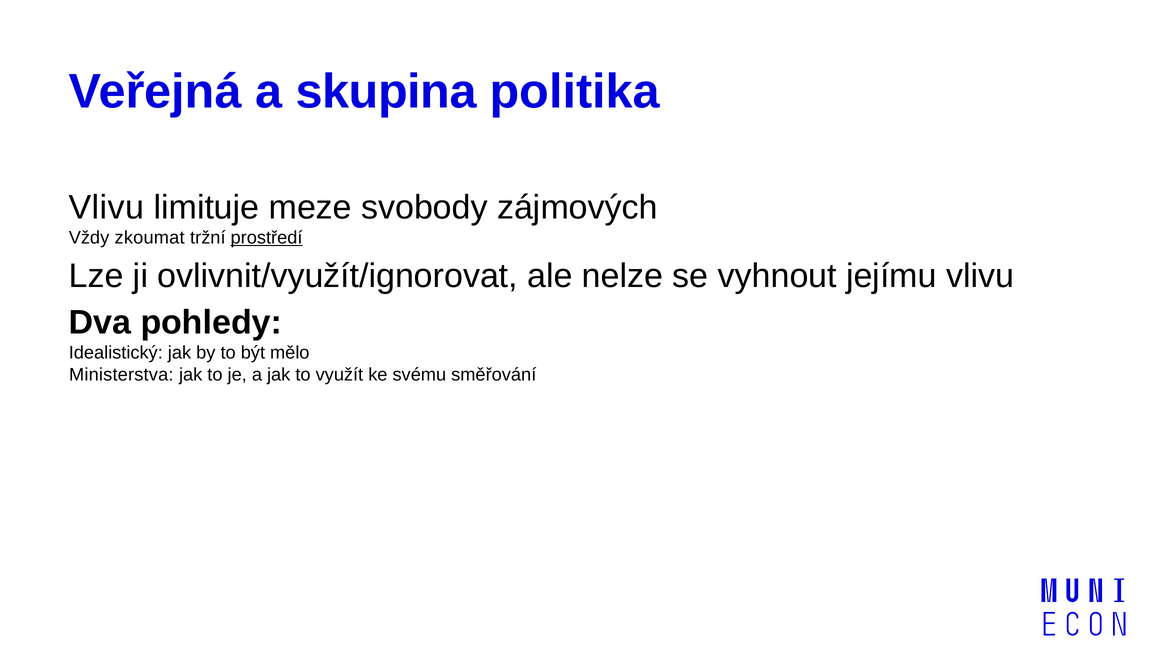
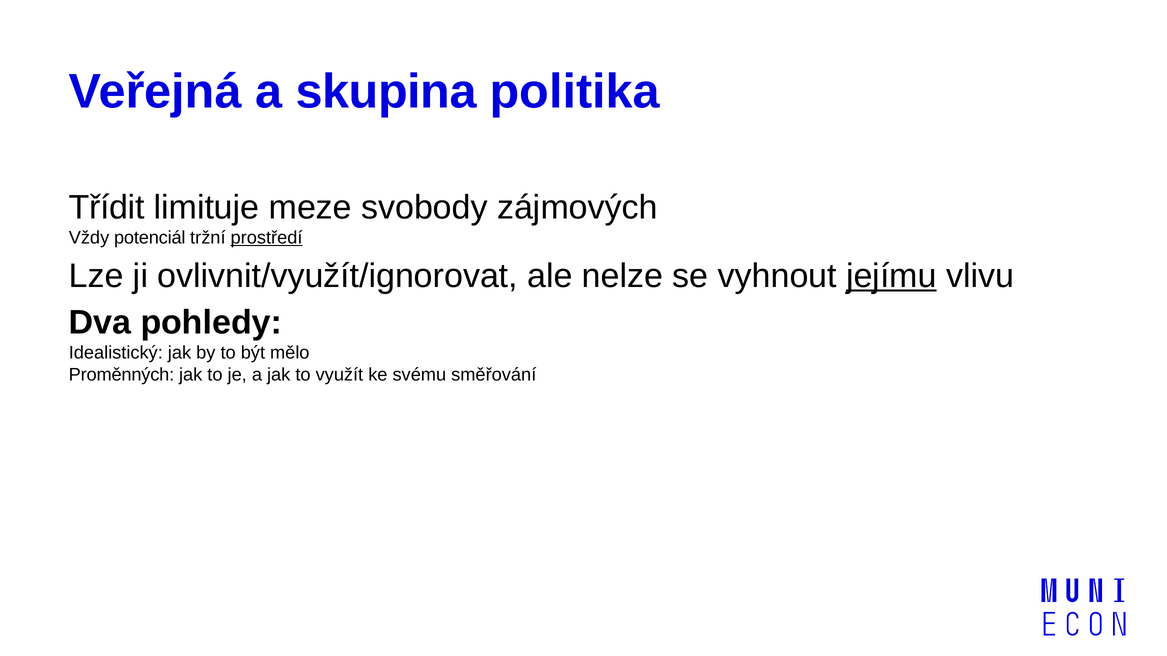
Vlivu: Vlivu -> Třídit (107, 208)
zkoumat: zkoumat -> potenciál (150, 238)
jejímu underline: none -> present (891, 276)
Ministerstva: Ministerstva -> Proměnných (121, 375)
